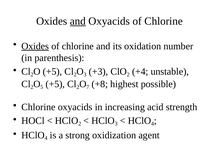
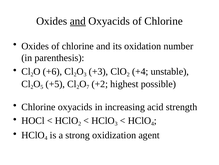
Oxides underline: present -> none (35, 46)
+5: +5 -> +6 (52, 71)
+8: +8 -> +2 (100, 84)
